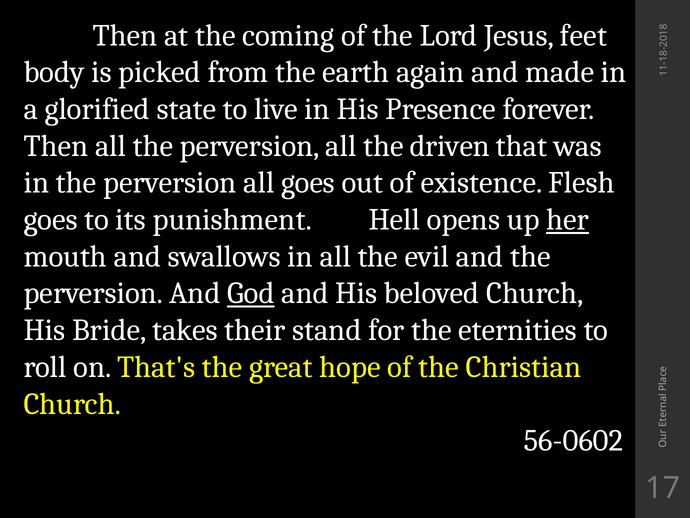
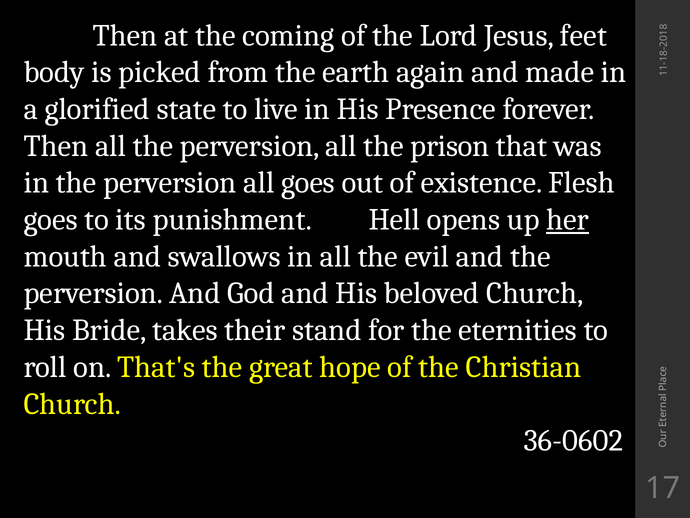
driven: driven -> prison (450, 146)
God underline: present -> none (251, 293)
56-0602: 56-0602 -> 36-0602 (573, 440)
